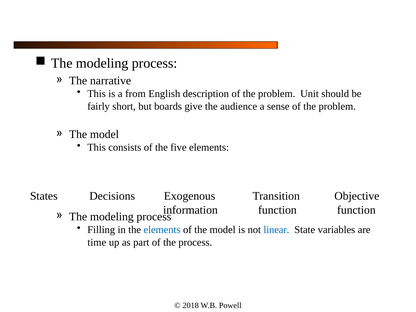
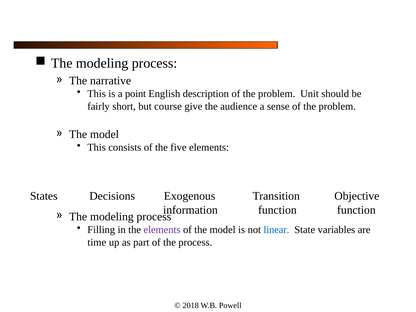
from: from -> point (136, 94)
boards: boards -> course (168, 106)
elements colour: blue -> purple (162, 230)
